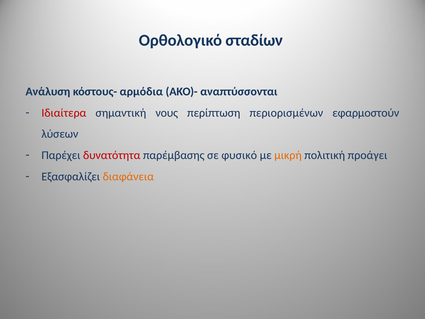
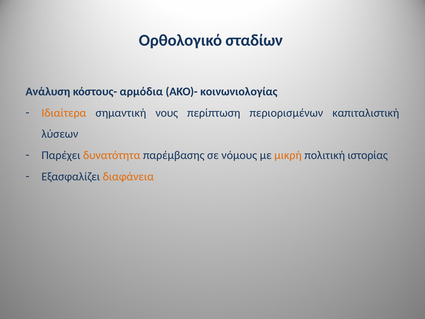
αναπτύσσονται: αναπτύσσονται -> κοινωνιολογίας (239, 91)
Ιδιαίτερα colour: red -> orange (64, 113)
εφαρμοστούν: εφαρμοστούν -> καπιταλιστική (366, 113)
δυνατότητα colour: red -> orange (112, 155)
φυσικό: φυσικό -> νόμους (239, 155)
προάγει: προάγει -> ιστορίας (368, 155)
